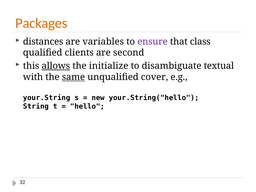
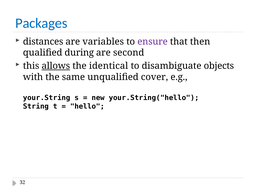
Packages colour: orange -> blue (41, 23)
class: class -> then (200, 42)
clients: clients -> during (79, 53)
initialize: initialize -> identical (109, 66)
textual: textual -> objects (219, 66)
same underline: present -> none (73, 77)
